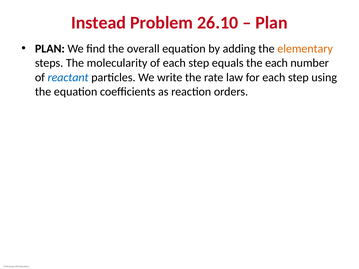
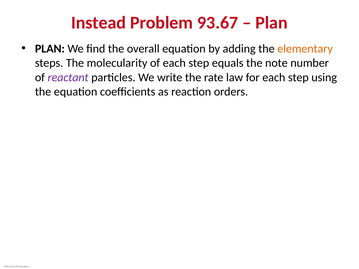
26.10: 26.10 -> 93.67 (218, 23)
the each: each -> note (276, 63)
reactant colour: blue -> purple (68, 77)
